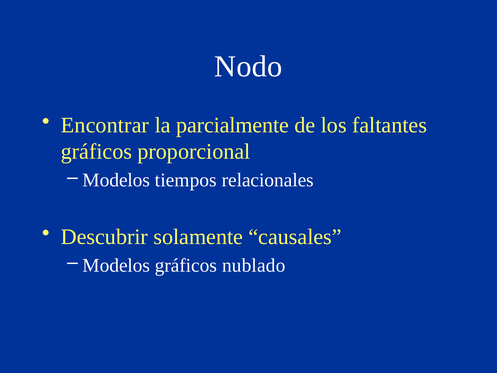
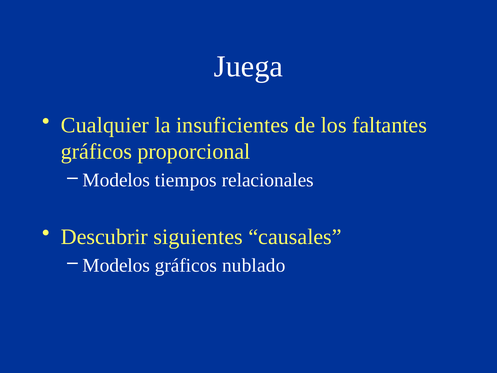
Nodo: Nodo -> Juega (248, 66)
Encontrar: Encontrar -> Cualquier (105, 125)
parcialmente: parcialmente -> insuficientes (232, 125)
solamente: solamente -> siguientes (198, 237)
